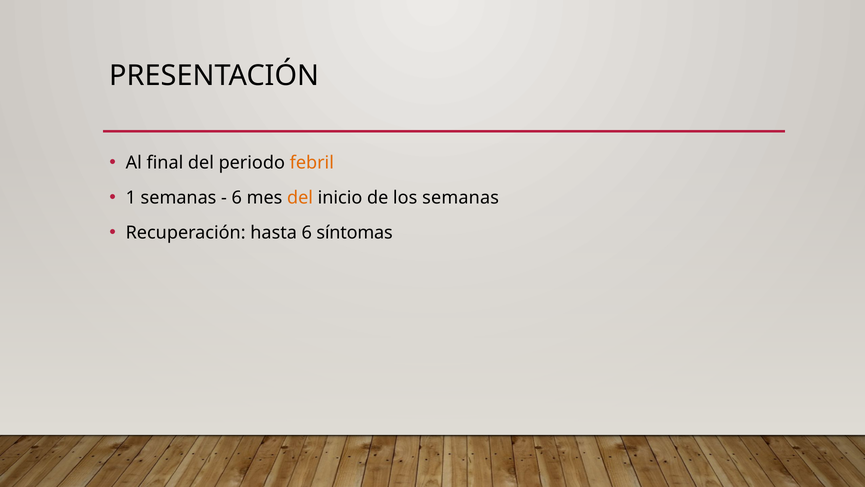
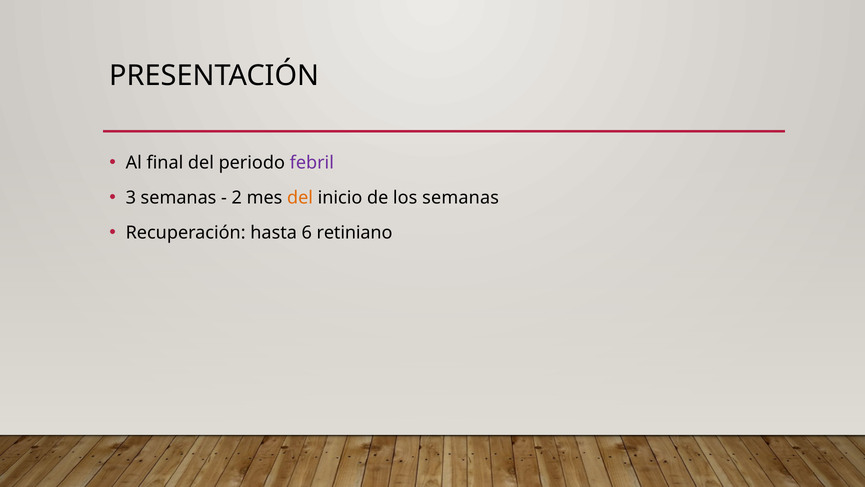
febril colour: orange -> purple (312, 163)
1: 1 -> 3 (131, 198)
6: 6 -> 2 (237, 198)
síntomas: síntomas -> retiniano (355, 233)
